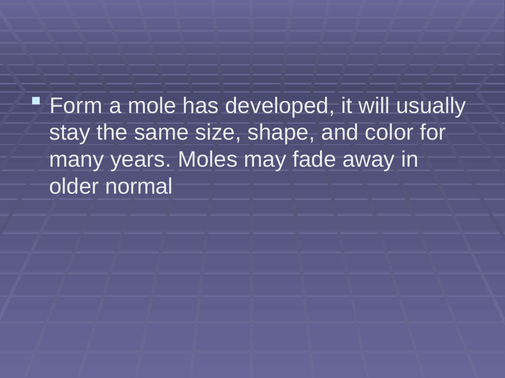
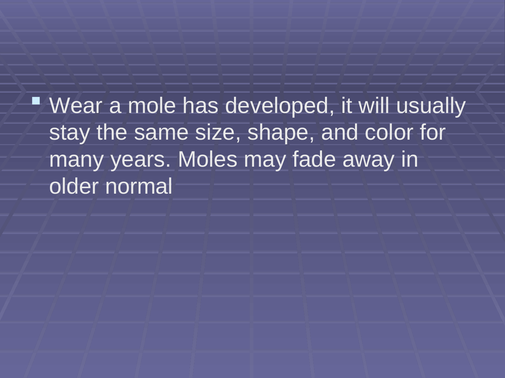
Form: Form -> Wear (76, 106)
